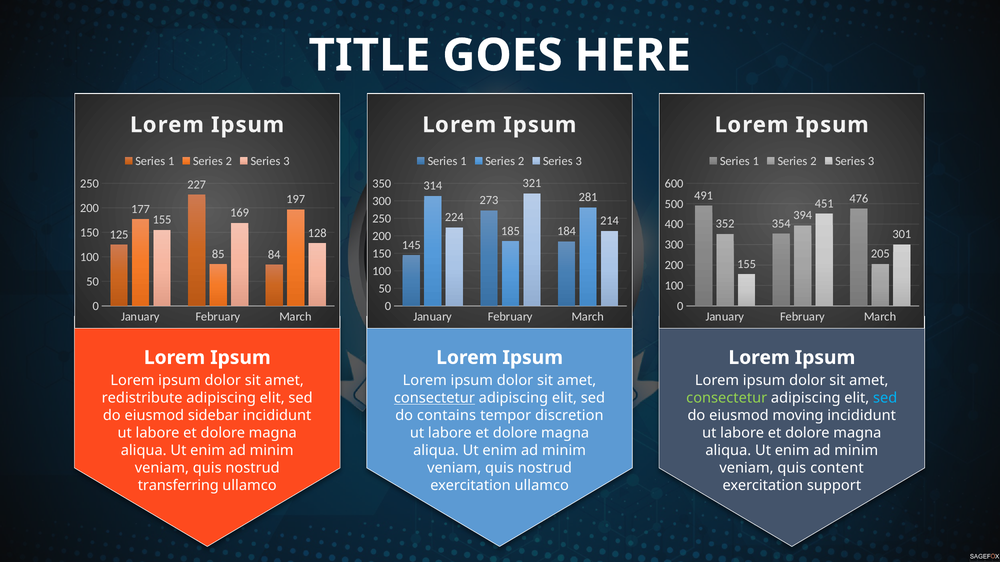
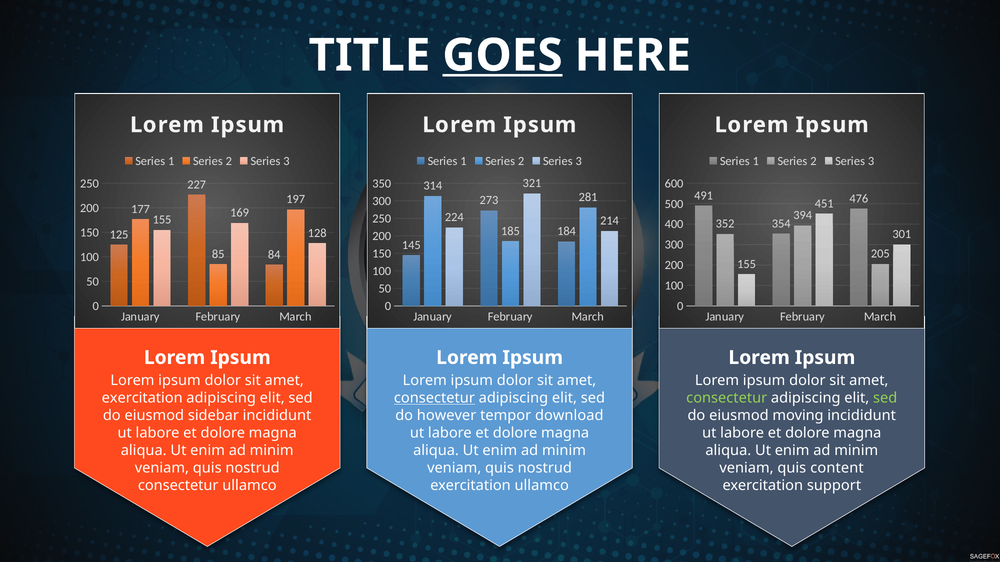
GOES underline: none -> present (502, 56)
redistribute: redistribute -> exercitation (142, 398)
sed colour: light blue -> light green (885, 398)
contains: contains -> however (447, 416)
discretion: discretion -> download (569, 416)
transferring: transferring -> consectetur (178, 486)
